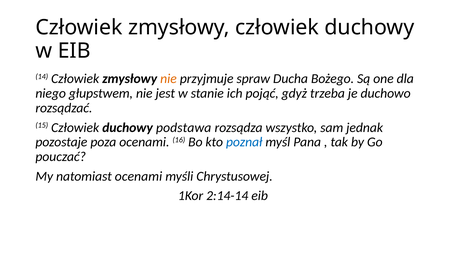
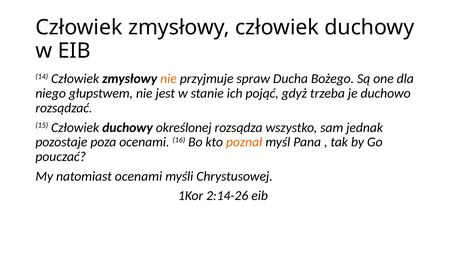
podstawa: podstawa -> określonej (184, 127)
poznał colour: blue -> orange (244, 142)
2:14-14: 2:14-14 -> 2:14-26 (227, 195)
